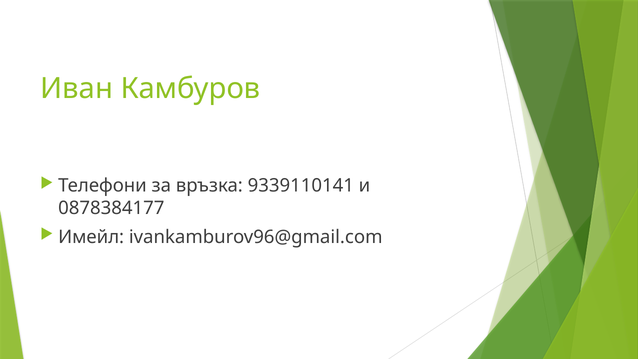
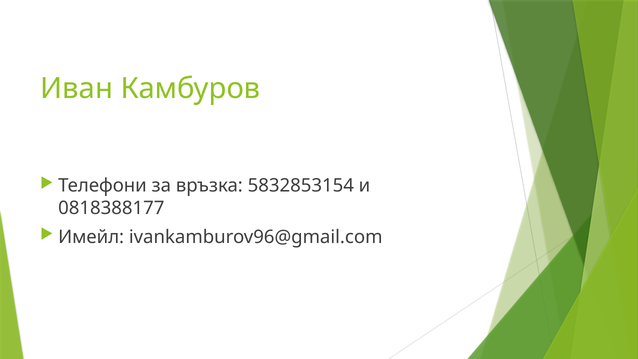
9339110141: 9339110141 -> 5832853154 (301, 186)
0878384177: 0878384177 -> 0818388177 (111, 208)
